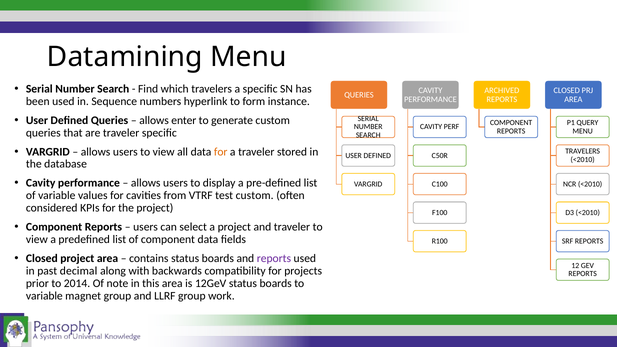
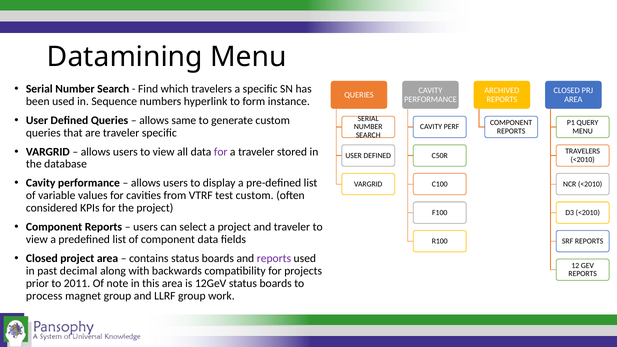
enter: enter -> same (184, 120)
for colour: orange -> purple (221, 152)
2014: 2014 -> 2011 (77, 283)
variable: variable -> process (44, 296)
